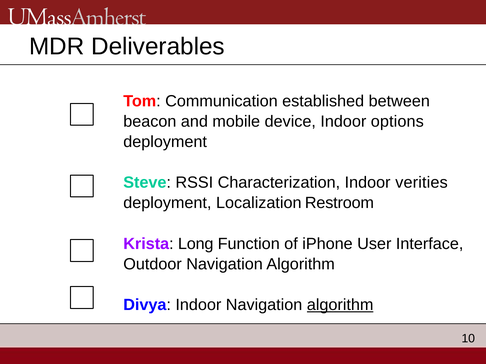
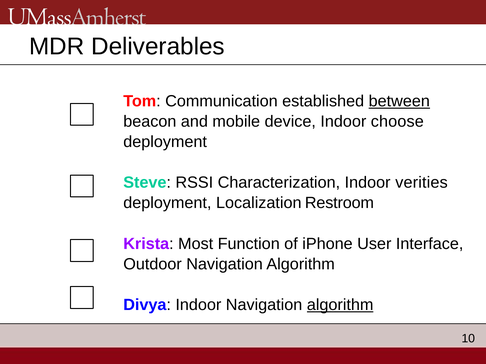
between underline: none -> present (399, 101)
options: options -> choose (397, 122)
Long: Long -> Most (196, 244)
